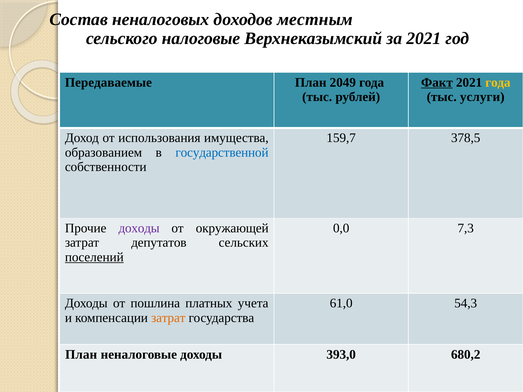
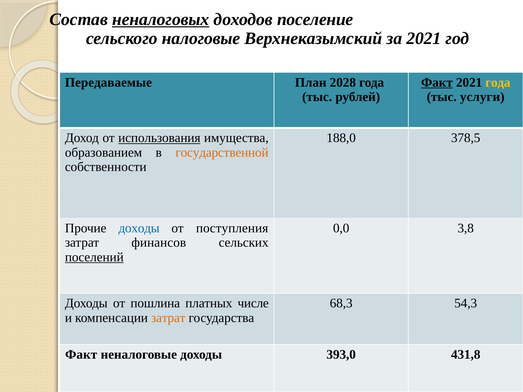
неналоговых underline: none -> present (161, 19)
местным: местным -> поселение (315, 19)
2049: 2049 -> 2028 (343, 83)
использования underline: none -> present (159, 138)
159,7: 159,7 -> 188,0 (341, 138)
государственной colour: blue -> orange (222, 153)
доходы colour: purple -> blue (139, 228)
окружающей: окружающей -> поступления (232, 228)
7,3: 7,3 -> 3,8 (466, 228)
депутатов: депутатов -> финансов (159, 243)
учета: учета -> числе (253, 303)
61,0: 61,0 -> 68,3 (341, 303)
План: План -> Факт (81, 355)
680,2: 680,2 -> 431,8 (466, 355)
